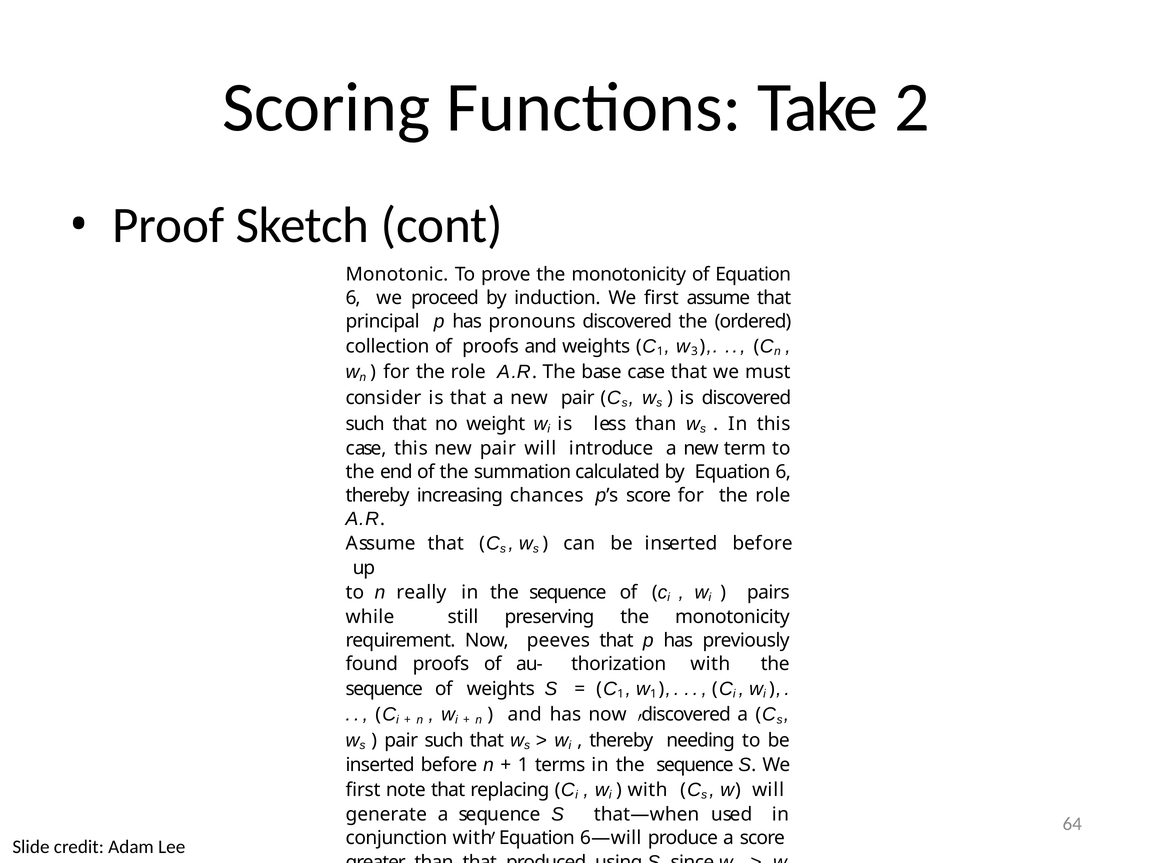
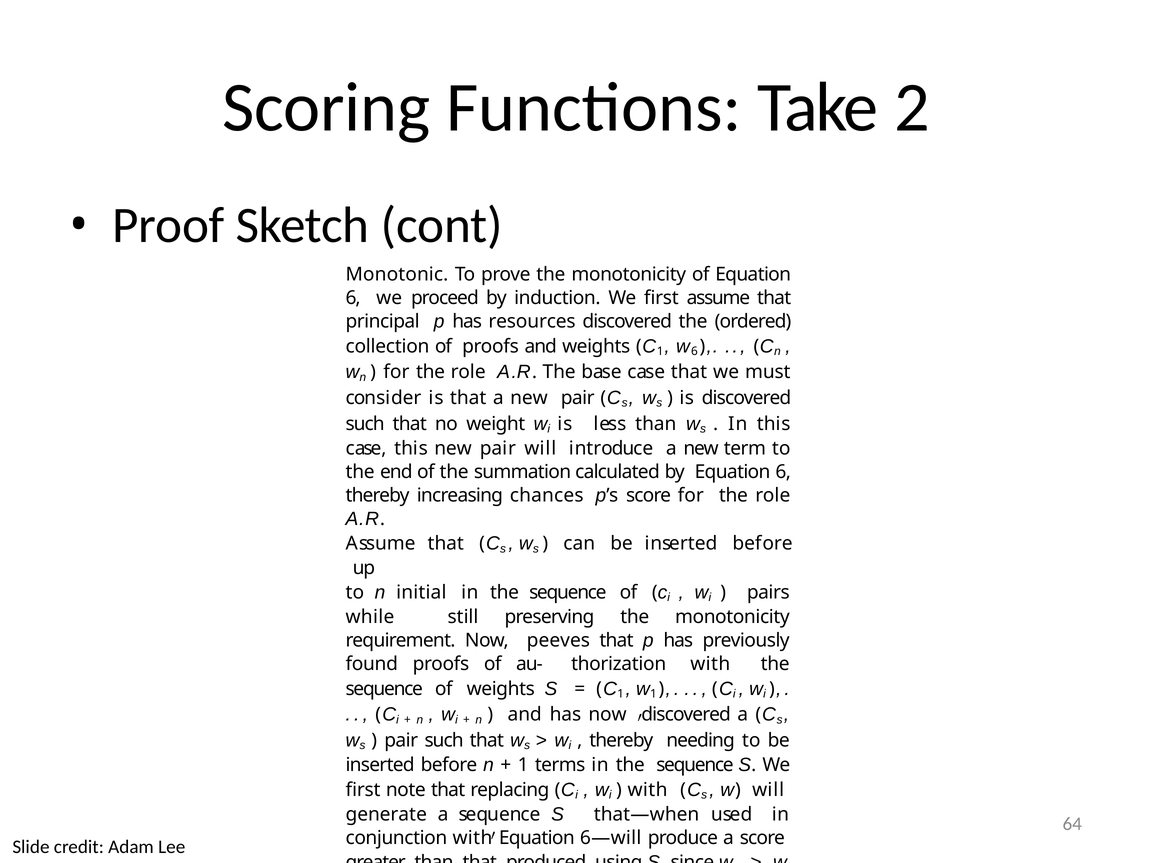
pronouns: pronouns -> resources (532, 322)
w 3: 3 -> 6 (694, 351)
really: really -> initial (421, 593)
